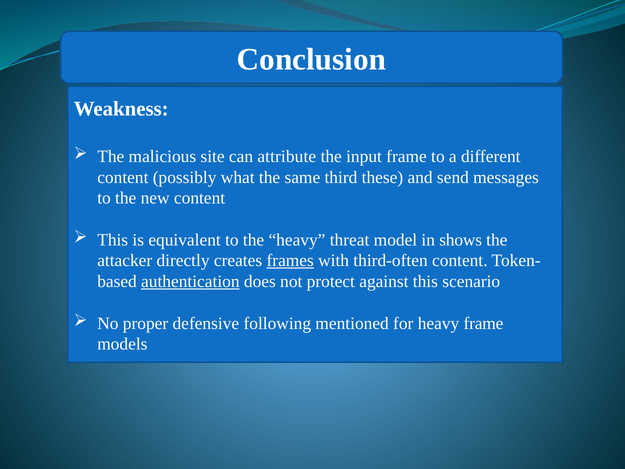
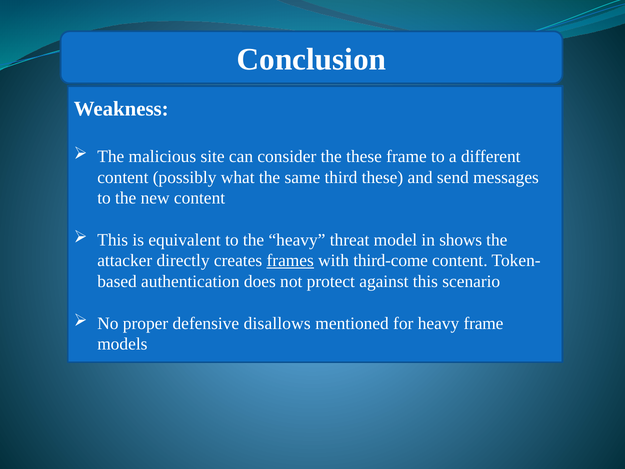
attribute: attribute -> consider (287, 156)
the input: input -> these (364, 156)
third-often: third-often -> third-come (391, 261)
authentication underline: present -> none (190, 281)
following: following -> disallows (277, 323)
